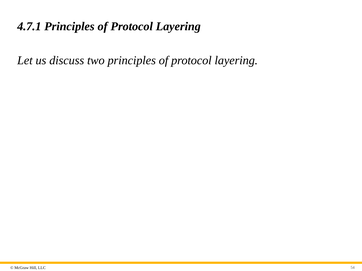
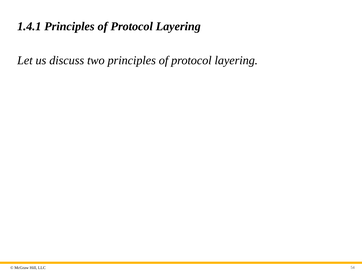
4.7.1: 4.7.1 -> 1.4.1 (29, 26)
